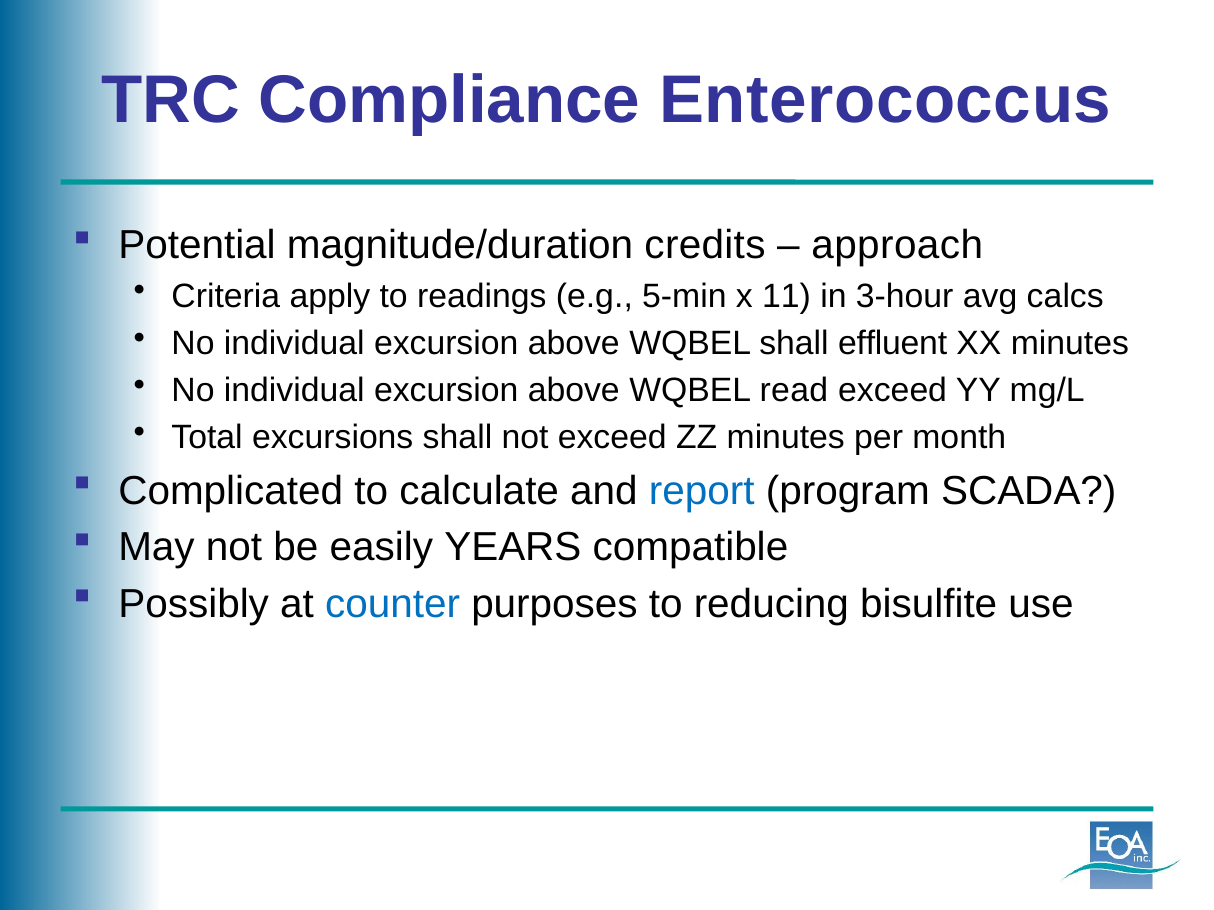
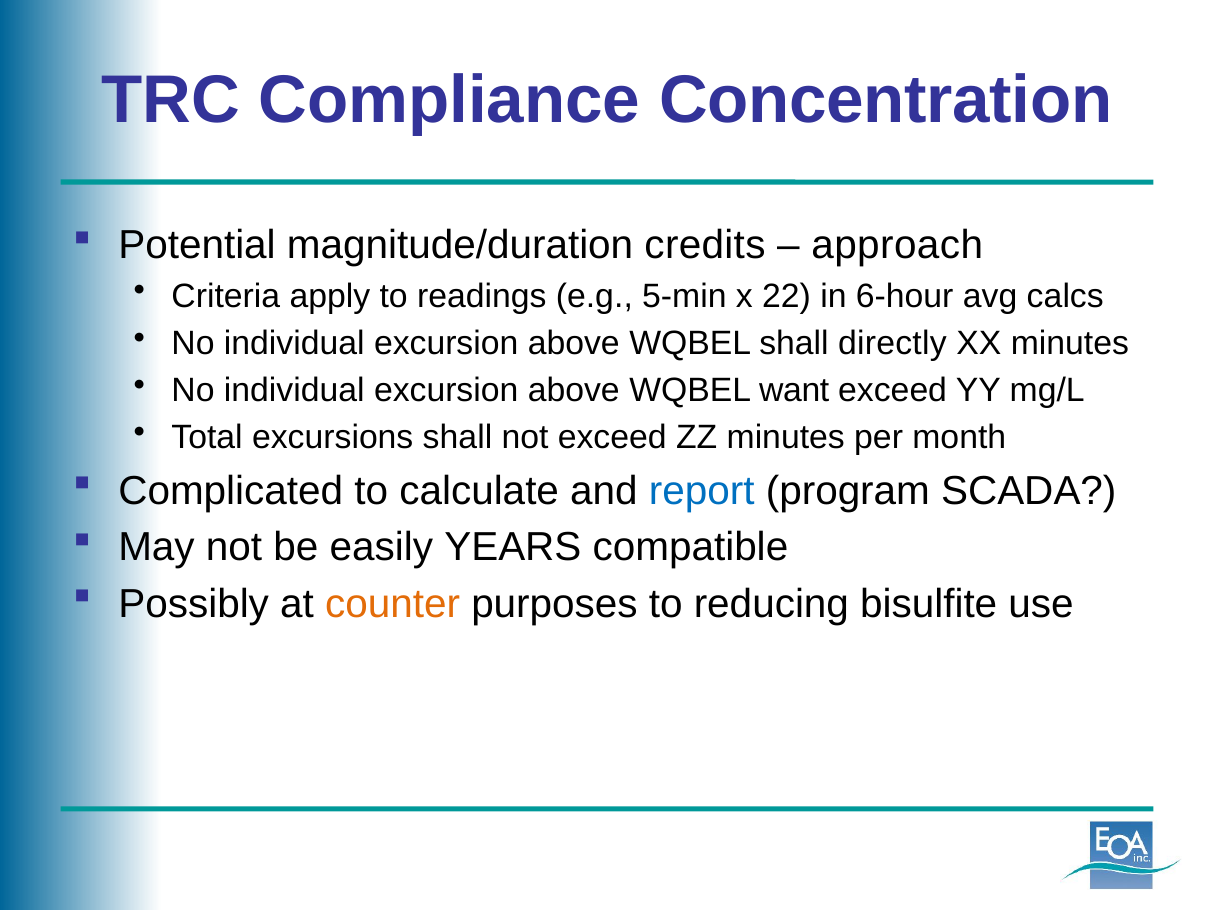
Enterococcus: Enterococcus -> Concentration (886, 101)
11: 11 -> 22 (787, 296)
3-hour: 3-hour -> 6-hour (905, 296)
effluent: effluent -> directly (892, 344)
read: read -> want (794, 391)
counter colour: blue -> orange (393, 604)
